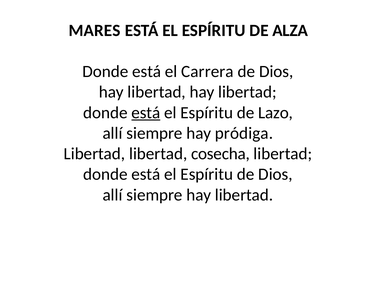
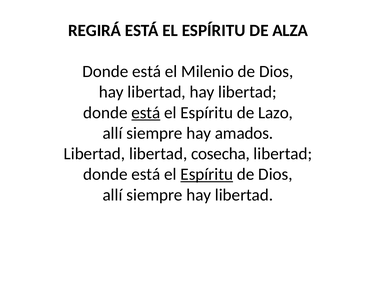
MARES: MARES -> REGIRÁ (95, 30)
Carrera: Carrera -> Milenio (207, 71)
pródiga: pródiga -> amados (244, 133)
Espíritu underline: none -> present (207, 174)
